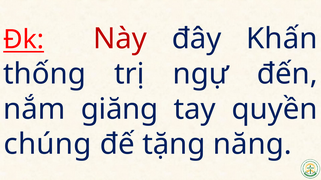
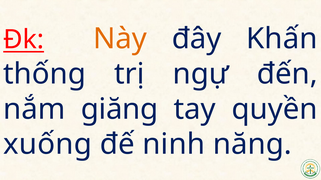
Này colour: red -> orange (120, 39)
chúng: chúng -> xuống (48, 145)
tặng: tặng -> ninh (174, 145)
